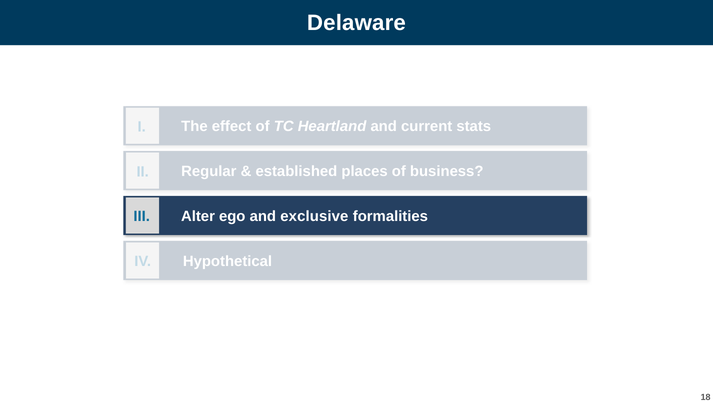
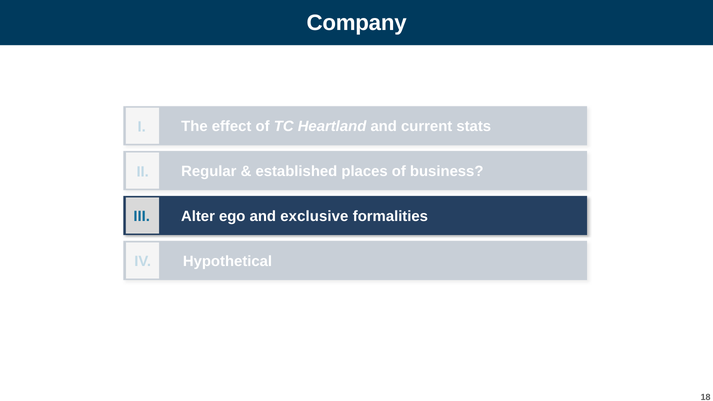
Delaware: Delaware -> Company (357, 23)
